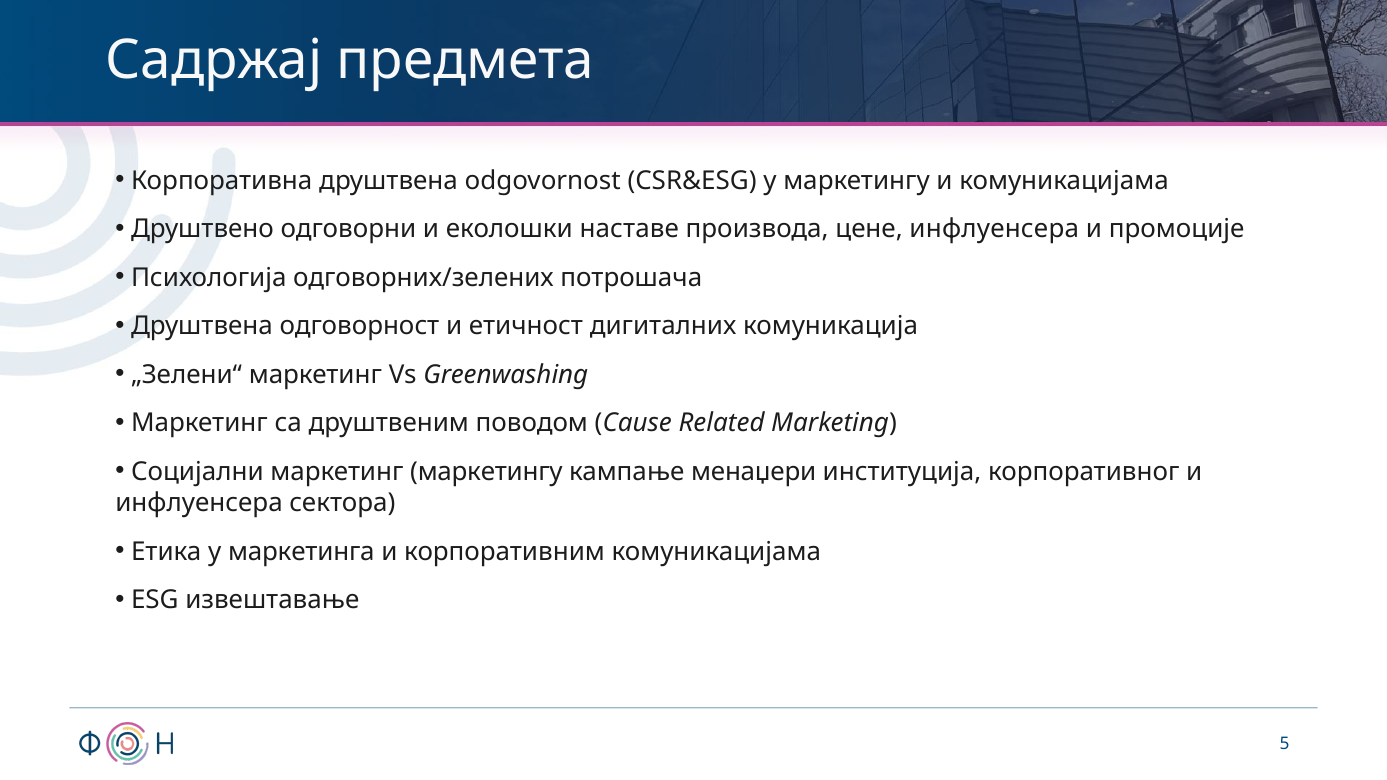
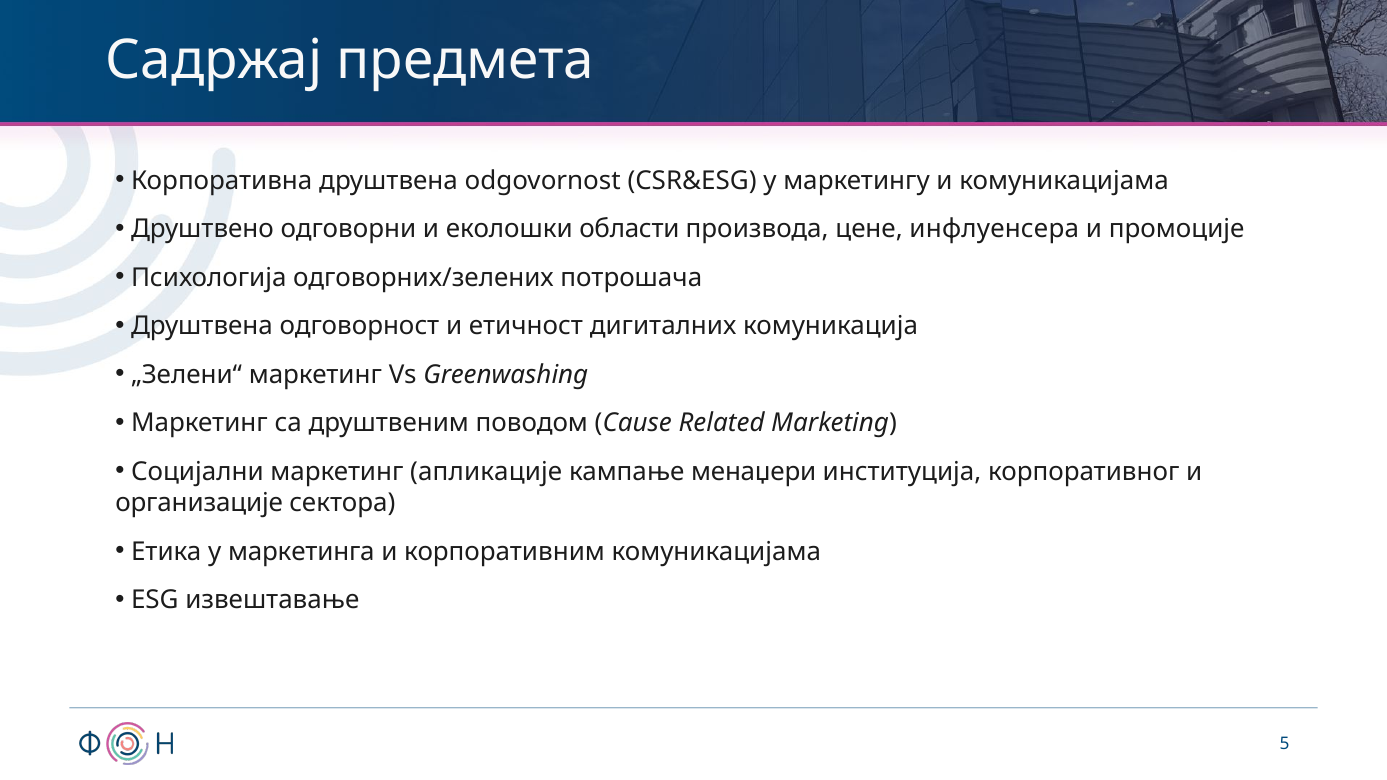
наставе: наставе -> области (629, 229)
маркетинг маркетингу: маркетингу -> апликације (486, 472)
инфлуенсера: инфлуенсера -> организације (199, 503)
